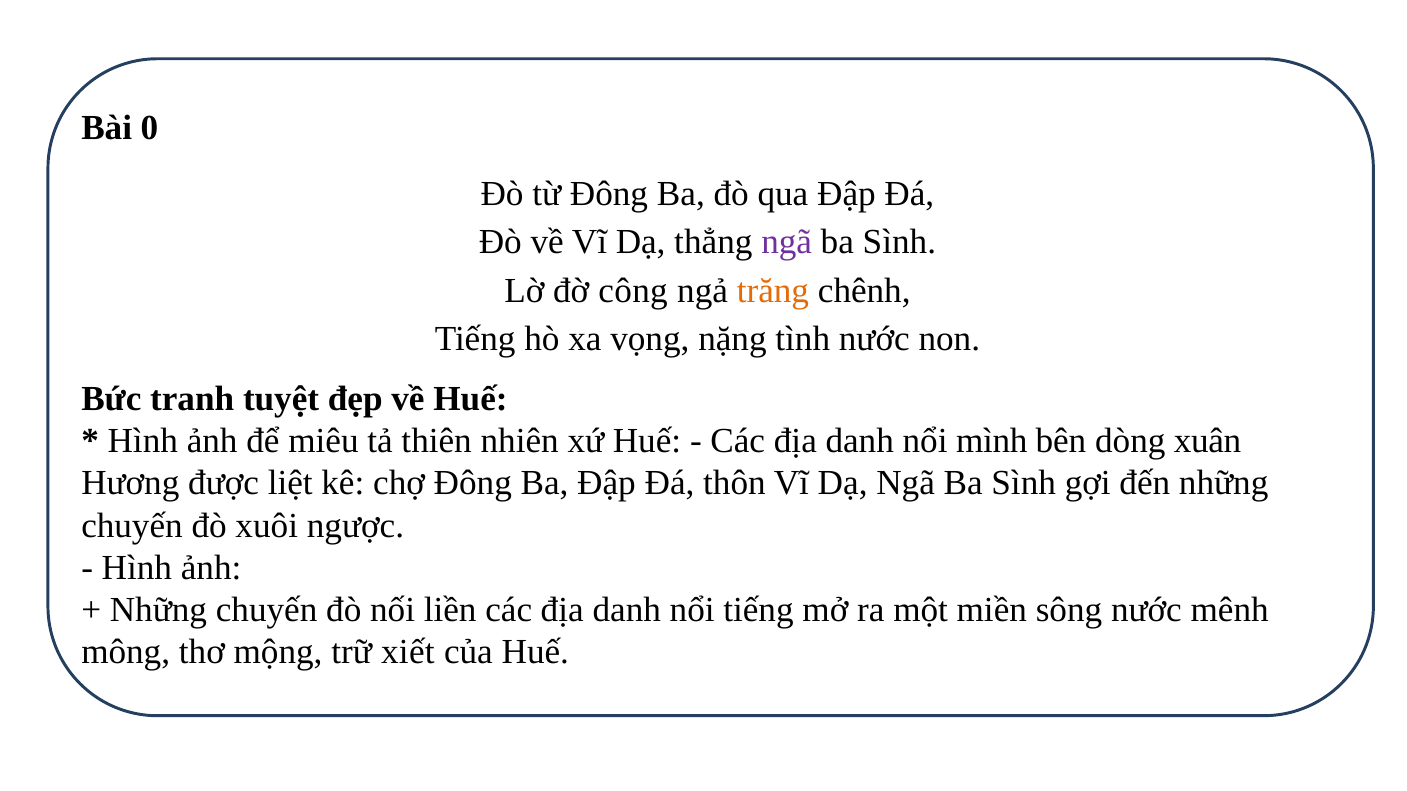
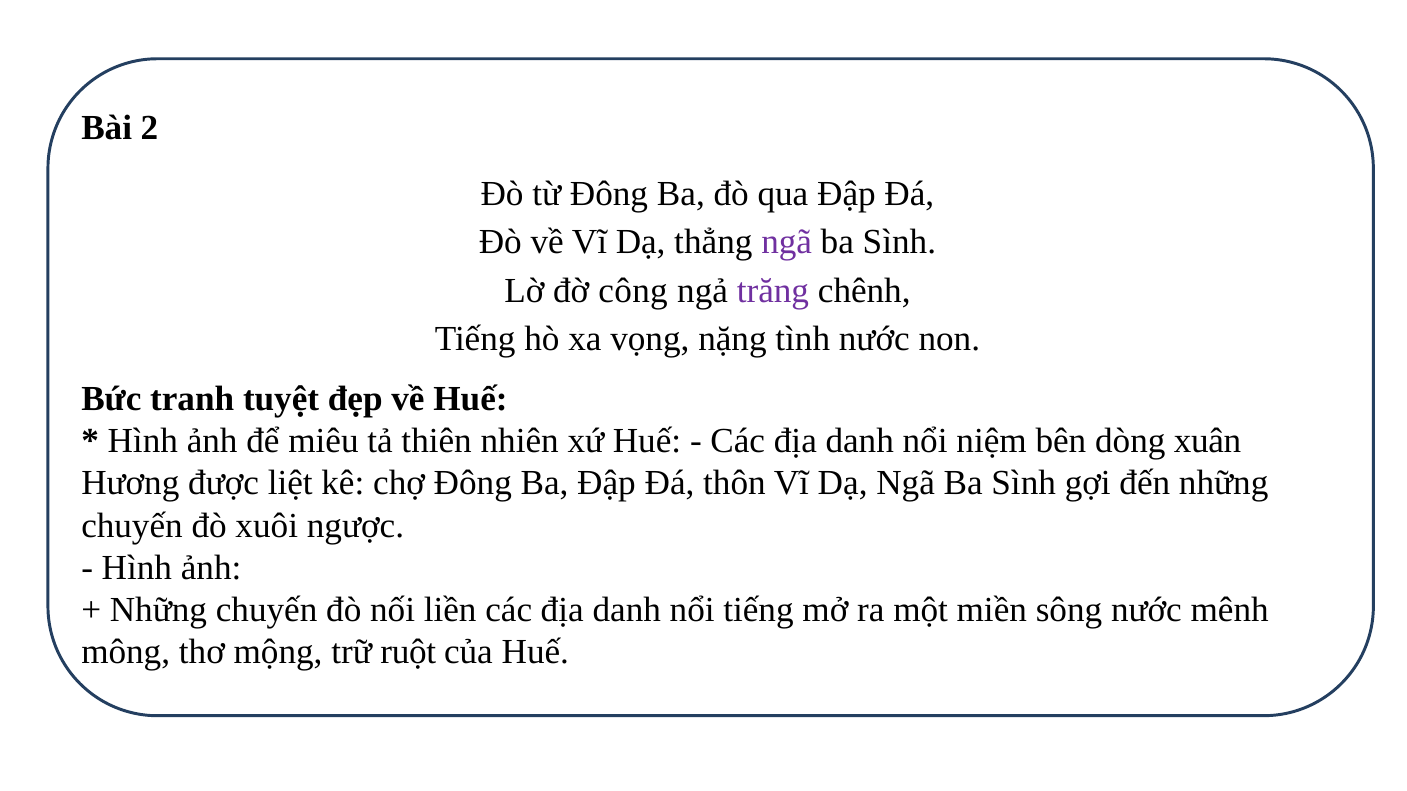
0: 0 -> 2 (150, 128)
trăng colour: orange -> purple (773, 291)
mình: mình -> niệm (992, 441)
xiết: xiết -> ruột (408, 652)
